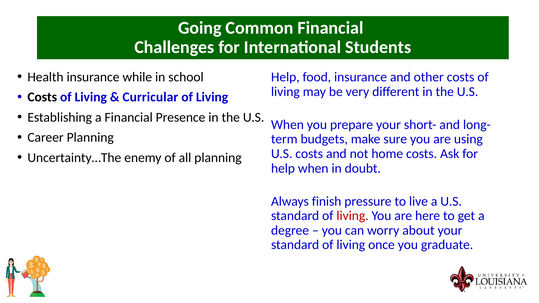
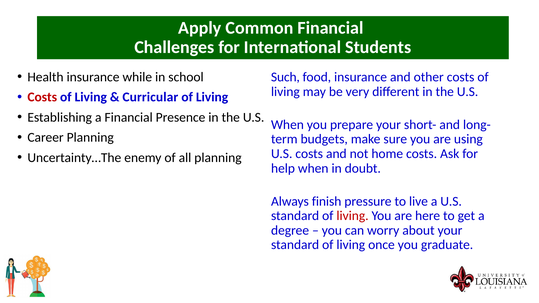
Going: Going -> Apply (200, 28)
Help: Help -> Such (285, 77)
Costs colour: black -> red (42, 97)
